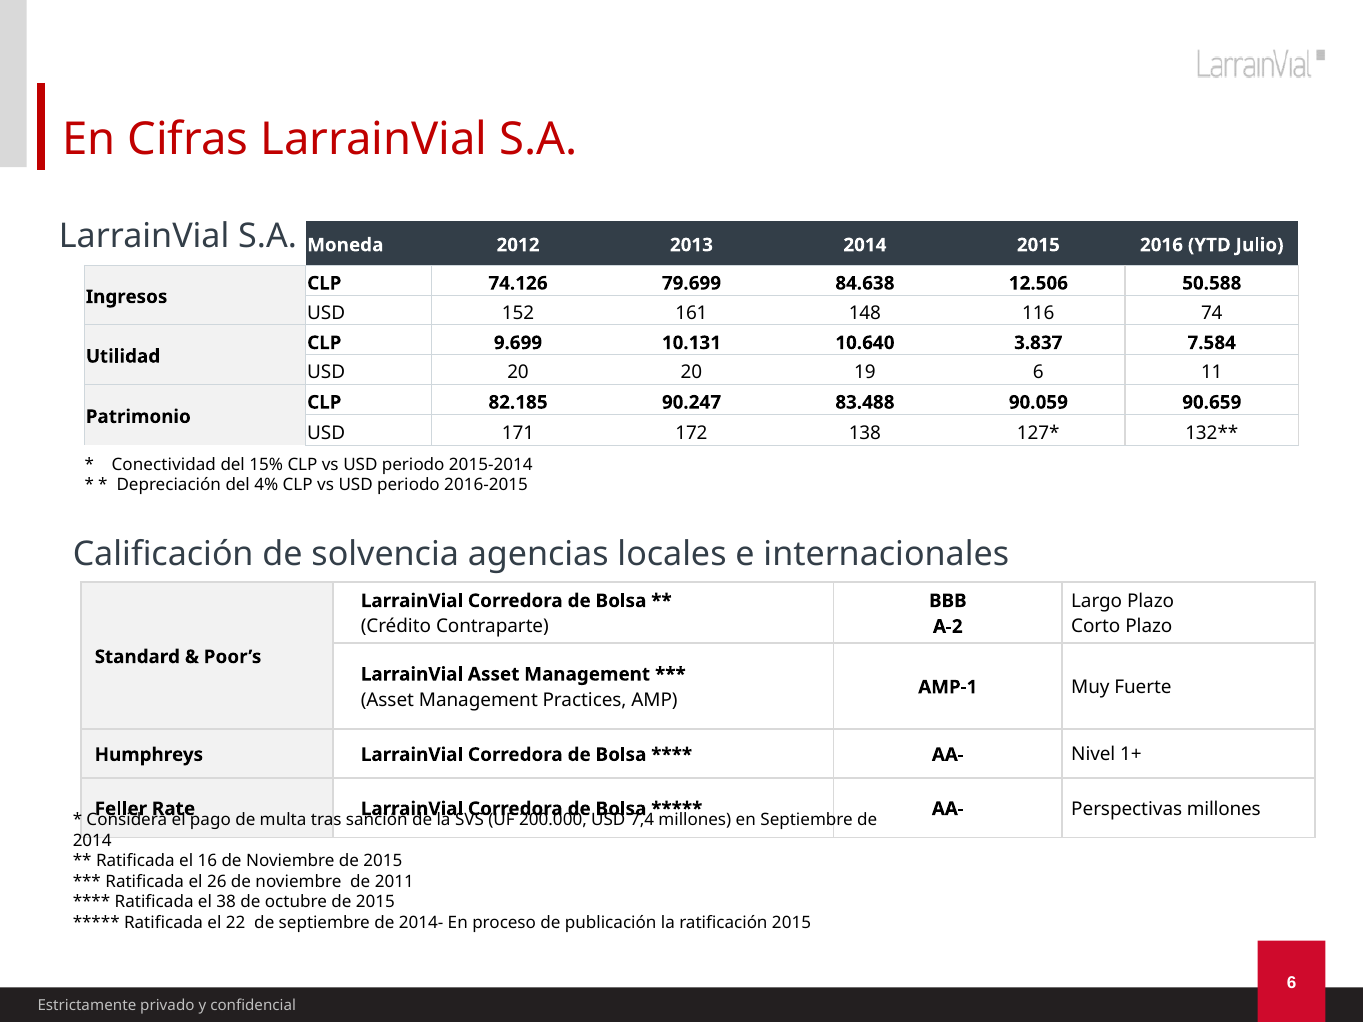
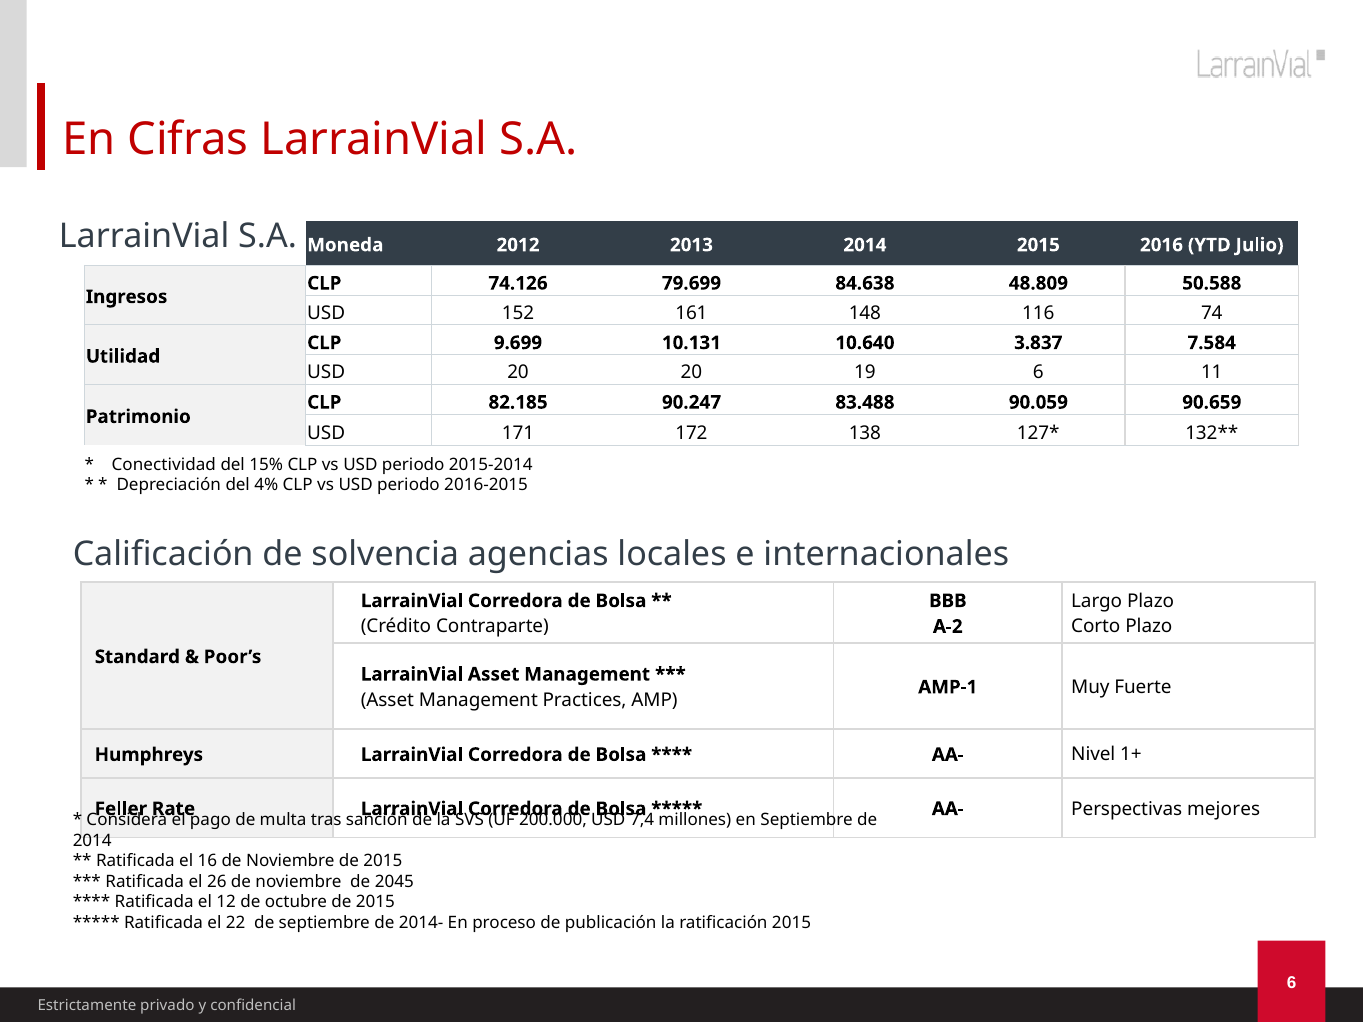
12.506: 12.506 -> 48.809 (1038, 283)
Perspectivas millones: millones -> mejores (1224, 809)
2011: 2011 -> 2045 (394, 882)
38: 38 -> 12 (226, 902)
